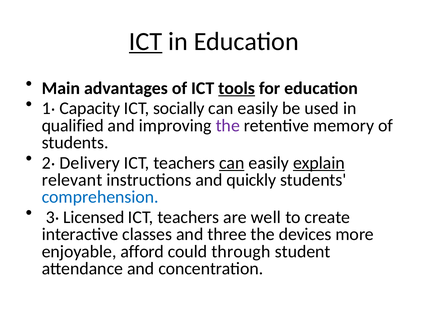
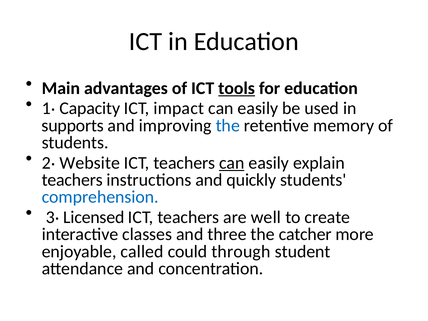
ICT underline: present -> none (146, 41)
socially: socially -> impact (179, 108)
qualified: qualified -> supports (73, 126)
the colour: purple -> blue (228, 126)
Delivery: Delivery -> Website (90, 163)
explain underline: present -> none (319, 163)
relevant: relevant -> teachers (72, 180)
devices: devices -> catcher (305, 234)
afford: afford -> called (142, 251)
